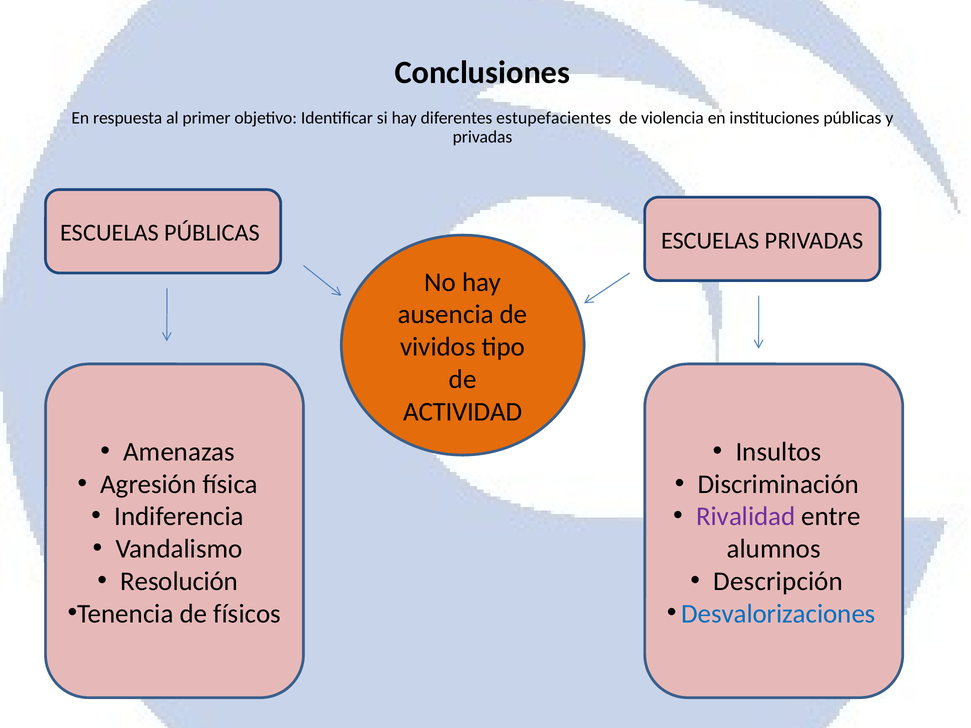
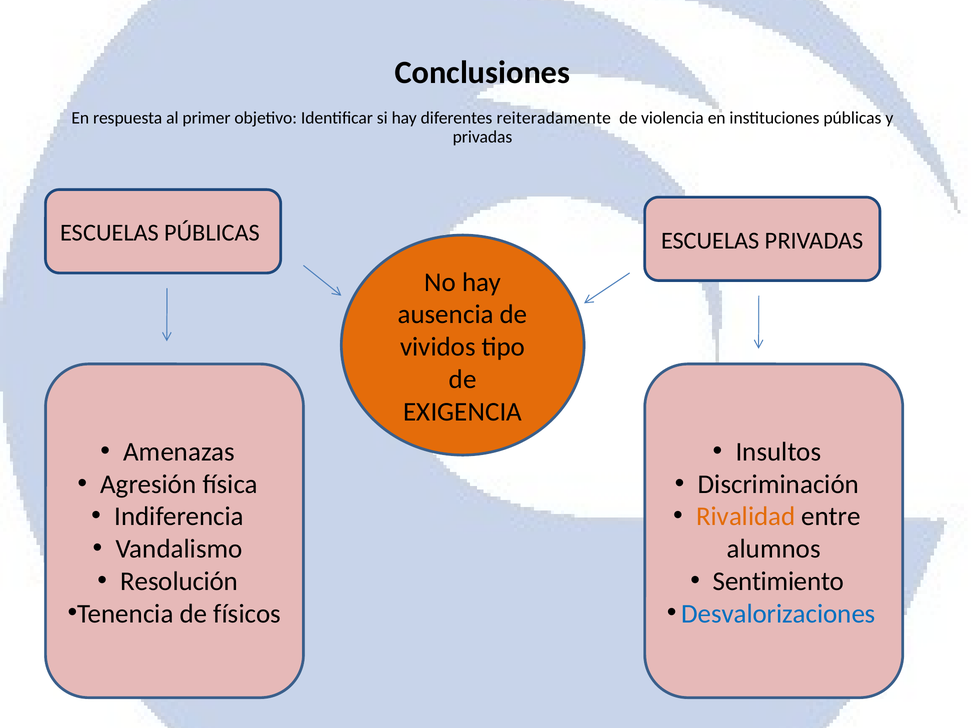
estupefacientes: estupefacientes -> reiteradamente (554, 118)
ACTIVIDAD: ACTIVIDAD -> EXIGENCIA (463, 412)
Rivalidad colour: purple -> orange (746, 517)
Descripción: Descripción -> Sentimiento (778, 581)
